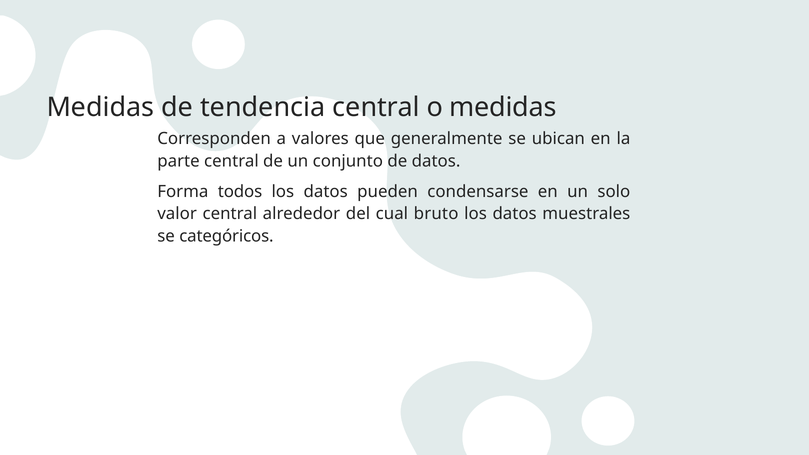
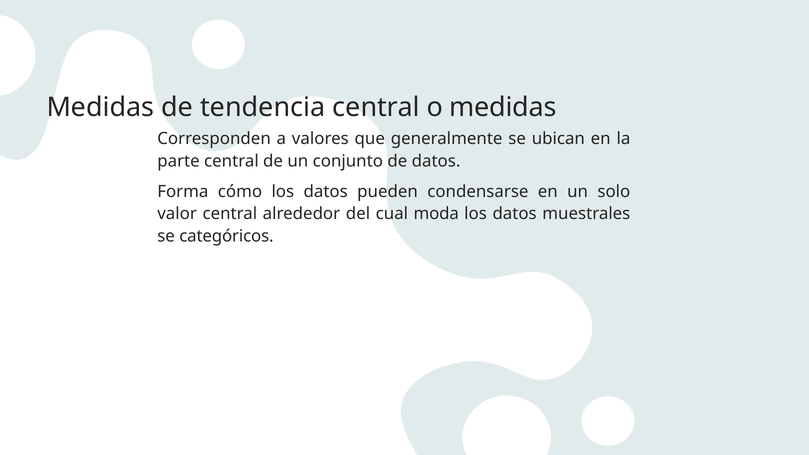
todos: todos -> cómo (240, 192)
bruto: bruto -> moda (436, 214)
